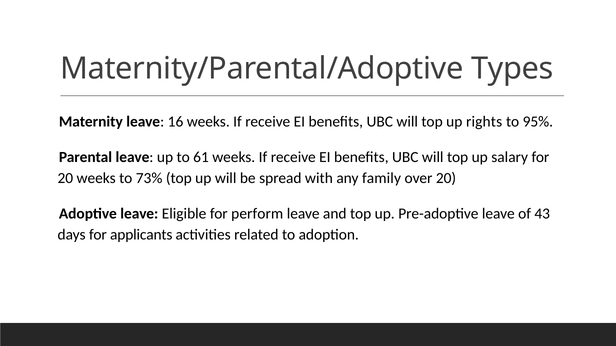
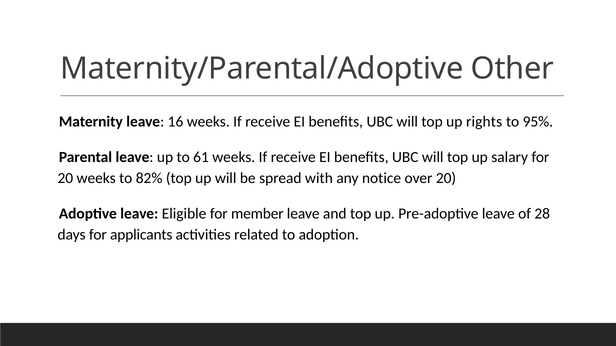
Types: Types -> Other (512, 69)
73%: 73% -> 82% (149, 179)
family: family -> notice (382, 179)
perform: perform -> member (257, 214)
43: 43 -> 28 (542, 214)
